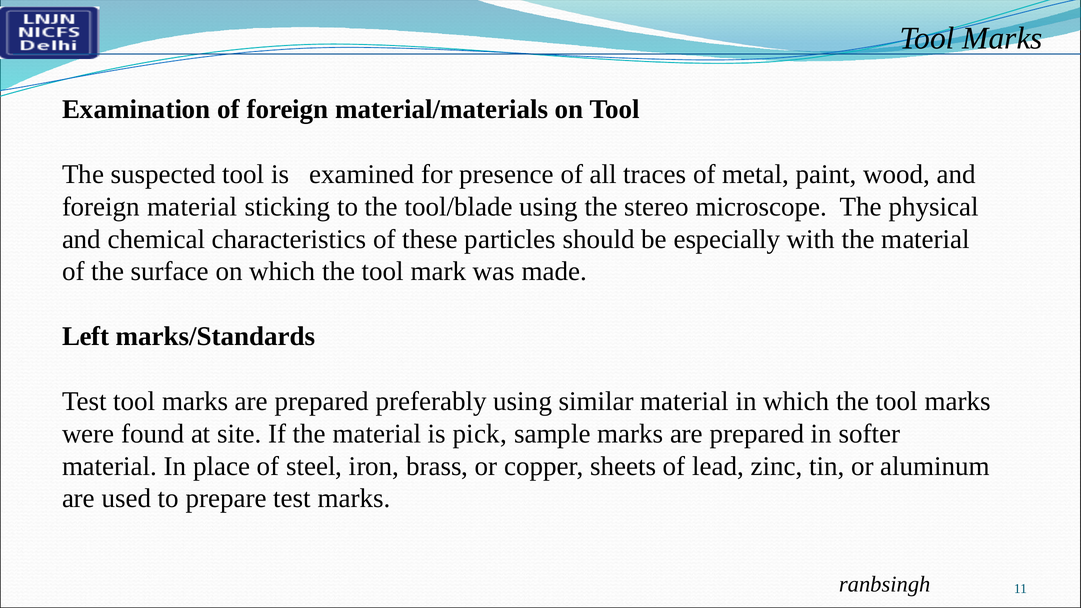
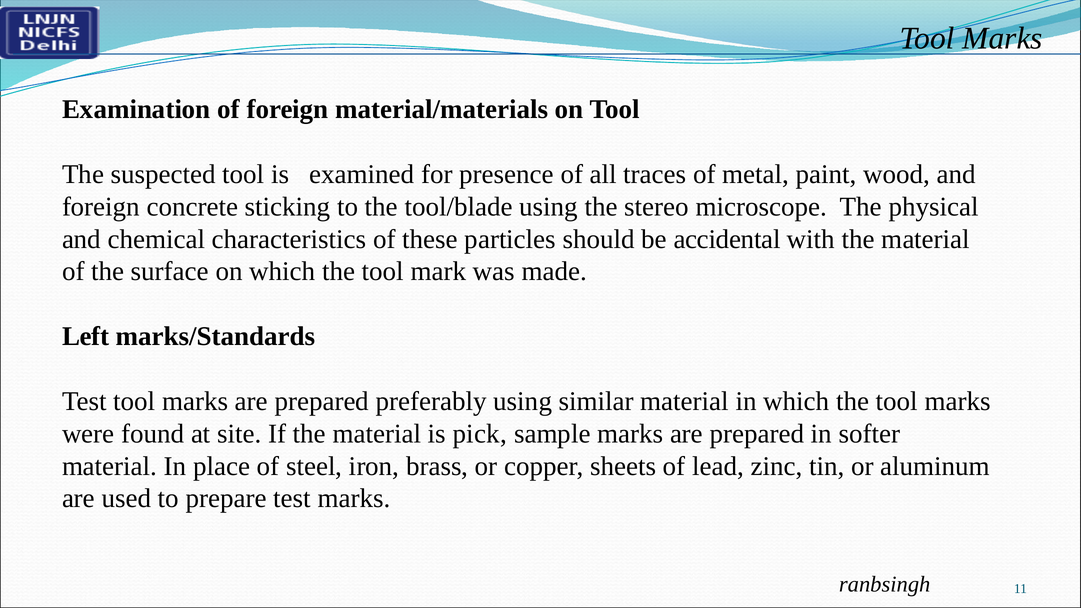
foreign material: material -> concrete (192, 207)
especially: especially -> accidental (727, 239)
